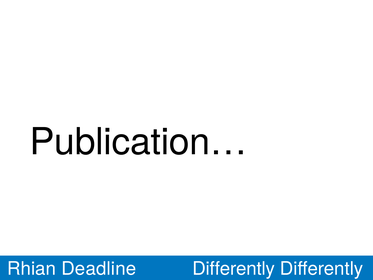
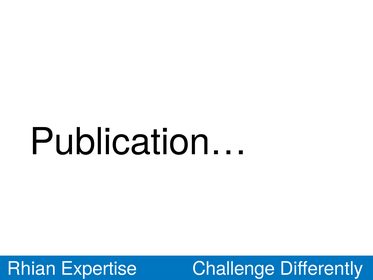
Deadline: Deadline -> Expertise (99, 268)
Differently: Differently -> Challenge (234, 268)
